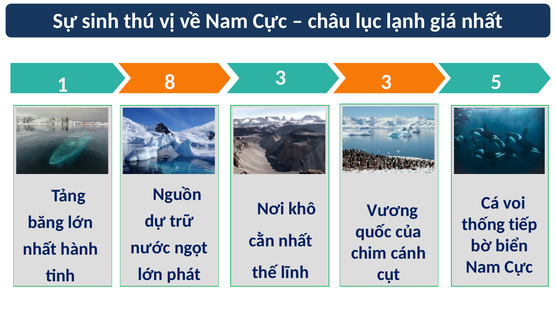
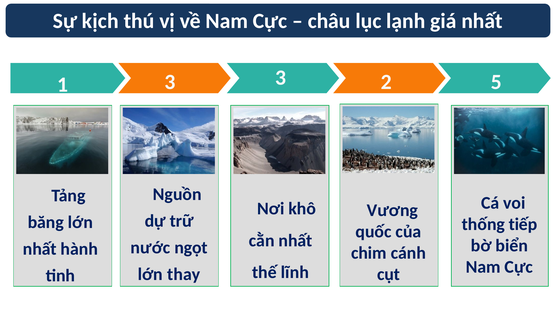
sinh: sinh -> kịch (100, 21)
1 8: 8 -> 3 (170, 82)
3 3: 3 -> 2 (386, 82)
phát: phát -> thay (184, 274)
